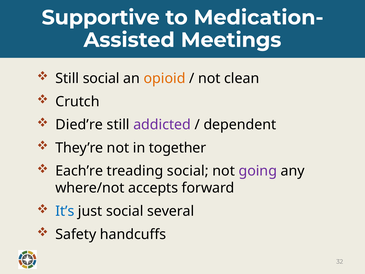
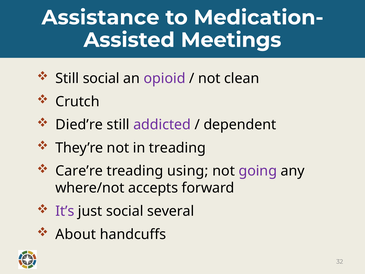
Supportive: Supportive -> Assistance (100, 18)
opioid colour: orange -> purple (165, 78)
in together: together -> treading (177, 148)
Each’re: Each’re -> Care’re (79, 171)
treading social: social -> using (188, 171)
It’s colour: blue -> purple (65, 211)
Safety: Safety -> About (76, 234)
